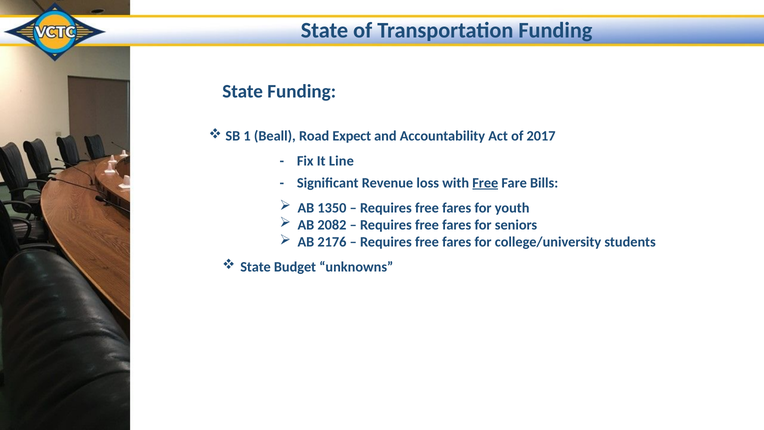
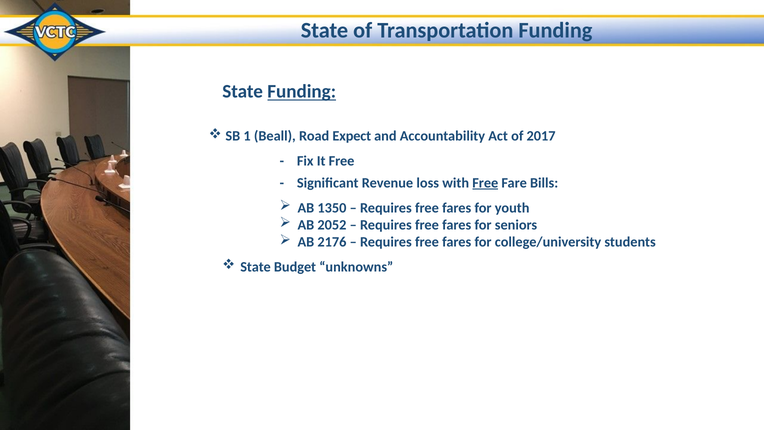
Funding underline: none -> present (302, 92)
It Line: Line -> Free (342, 161)
2082: 2082 -> 2052 (332, 225)
